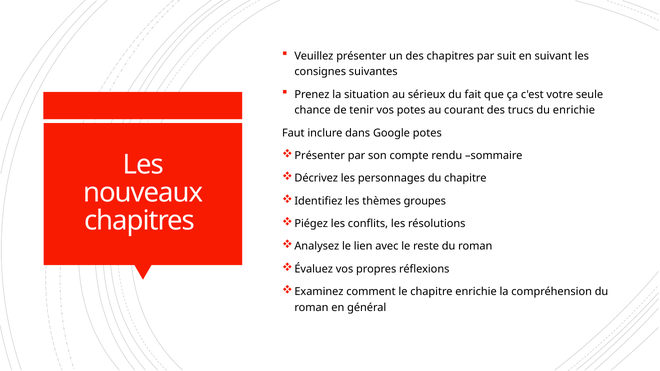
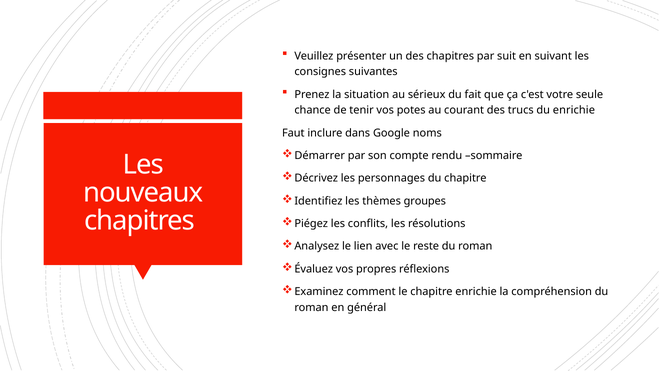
Google potes: potes -> noms (427, 133)
Présenter: Présenter -> Démarrer (320, 156)
